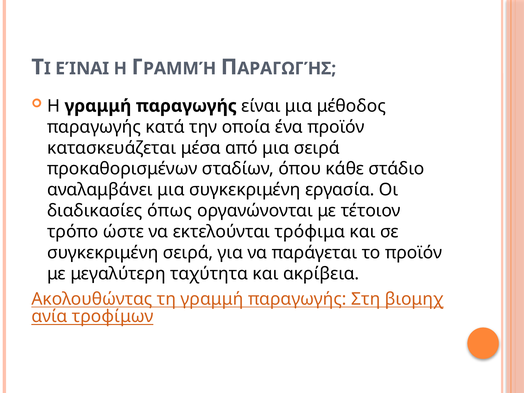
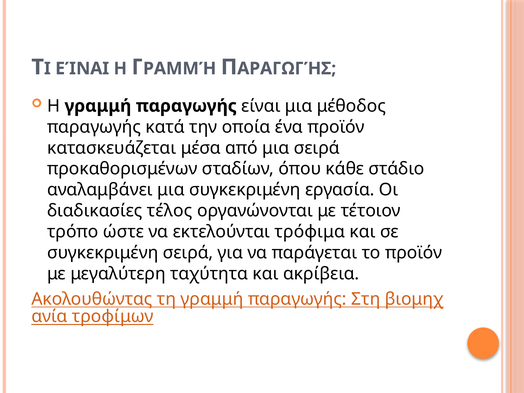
όπως: όπως -> τέλος (170, 211)
